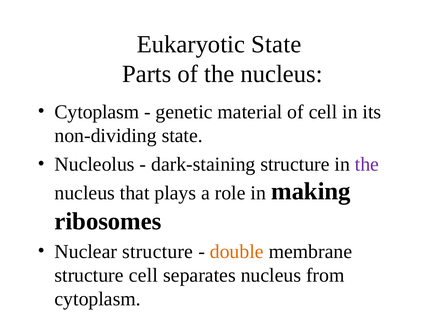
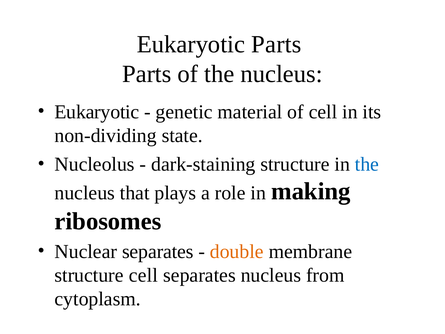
Eukaryotic State: State -> Parts (276, 44)
Cytoplasm: Cytoplasm -> Eukaryotic (97, 112)
the colour: purple -> blue (367, 164)
Nuclear structure: structure -> separates (158, 251)
